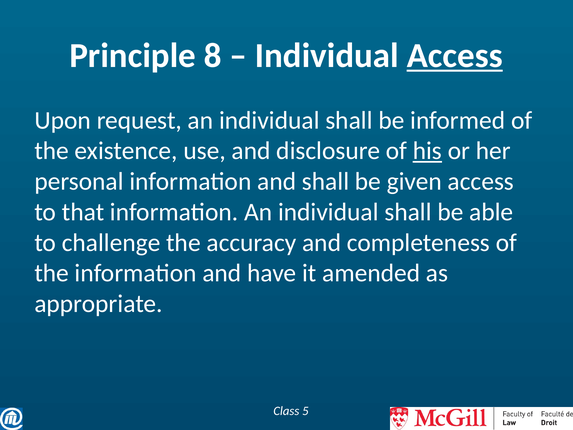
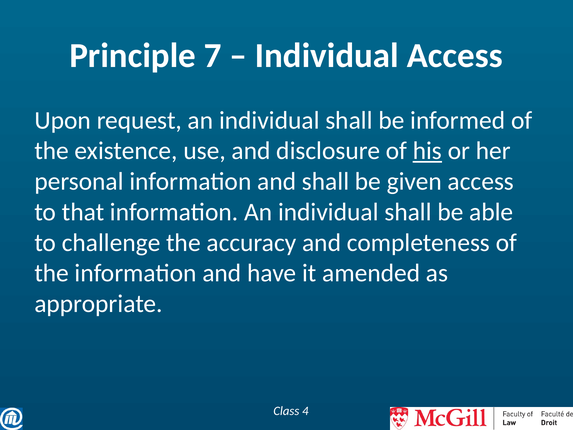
8: 8 -> 7 (213, 55)
Access underline: present -> none (455, 55)
5: 5 -> 4 (305, 411)
